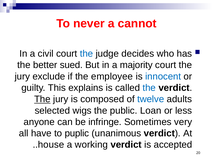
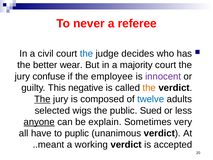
cannot: cannot -> referee (137, 24)
sued: sued -> wear (71, 65)
exclude: exclude -> confuse (49, 76)
innocent colour: blue -> purple (163, 76)
explains: explains -> negative (86, 88)
the colour: blue -> orange (149, 88)
Loan: Loan -> Sued (151, 110)
anyone underline: none -> present (39, 122)
infringe: infringe -> explain (105, 122)
house: house -> meant (51, 144)
